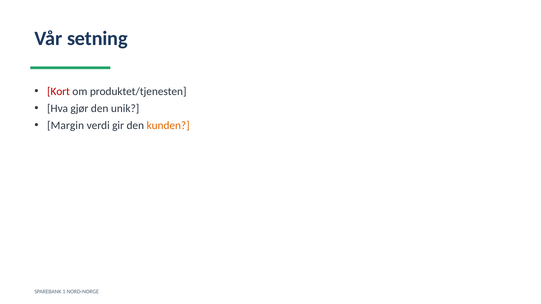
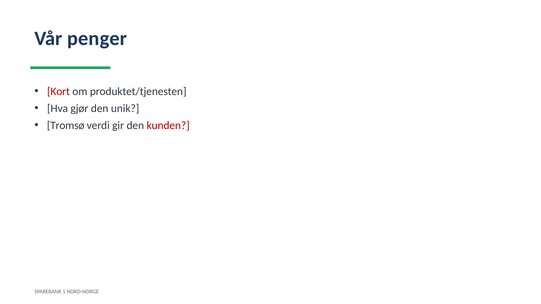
setning: setning -> penger (97, 39)
Margin: Margin -> Tromsø (66, 125)
kunden colour: orange -> red (168, 125)
